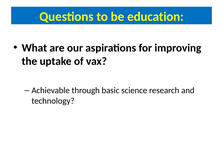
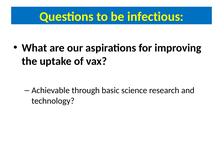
education: education -> infectious (155, 17)
